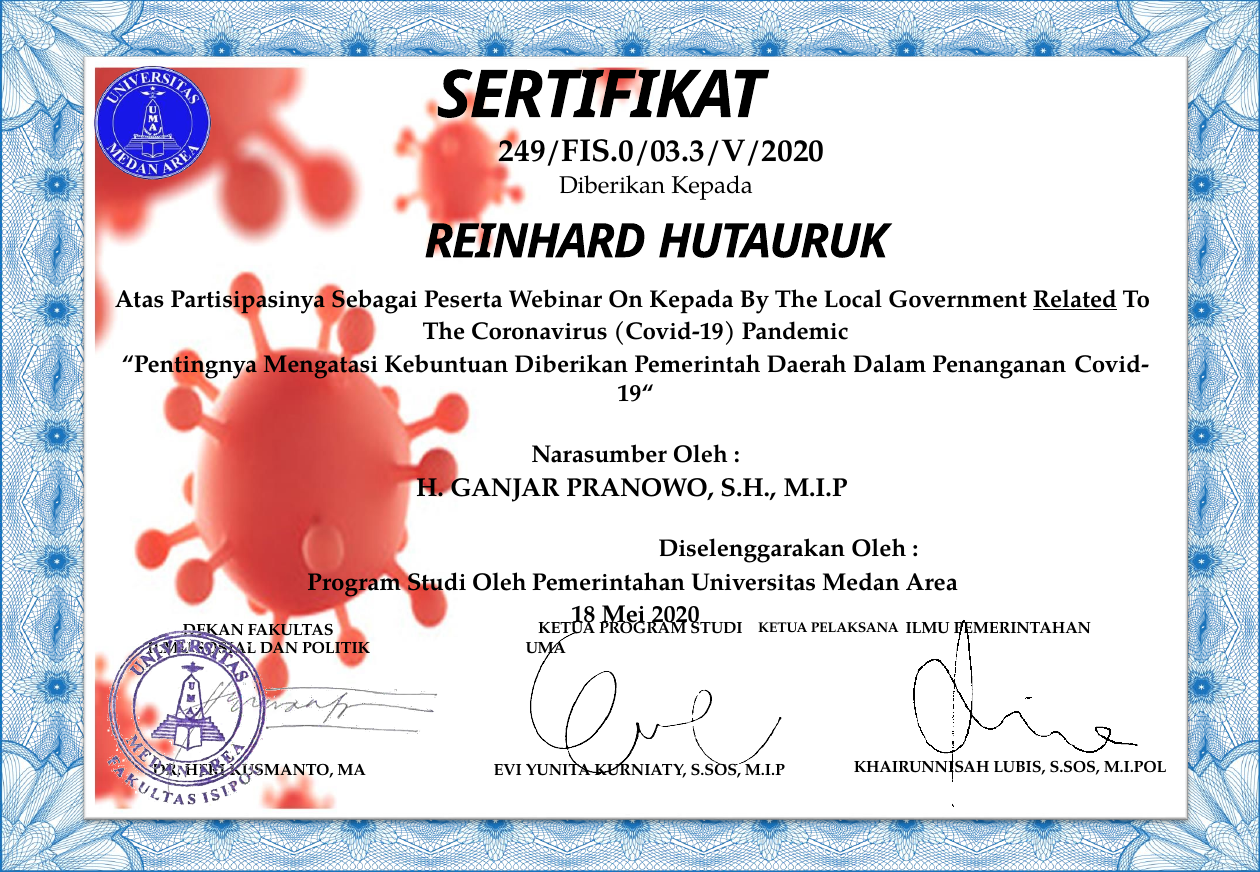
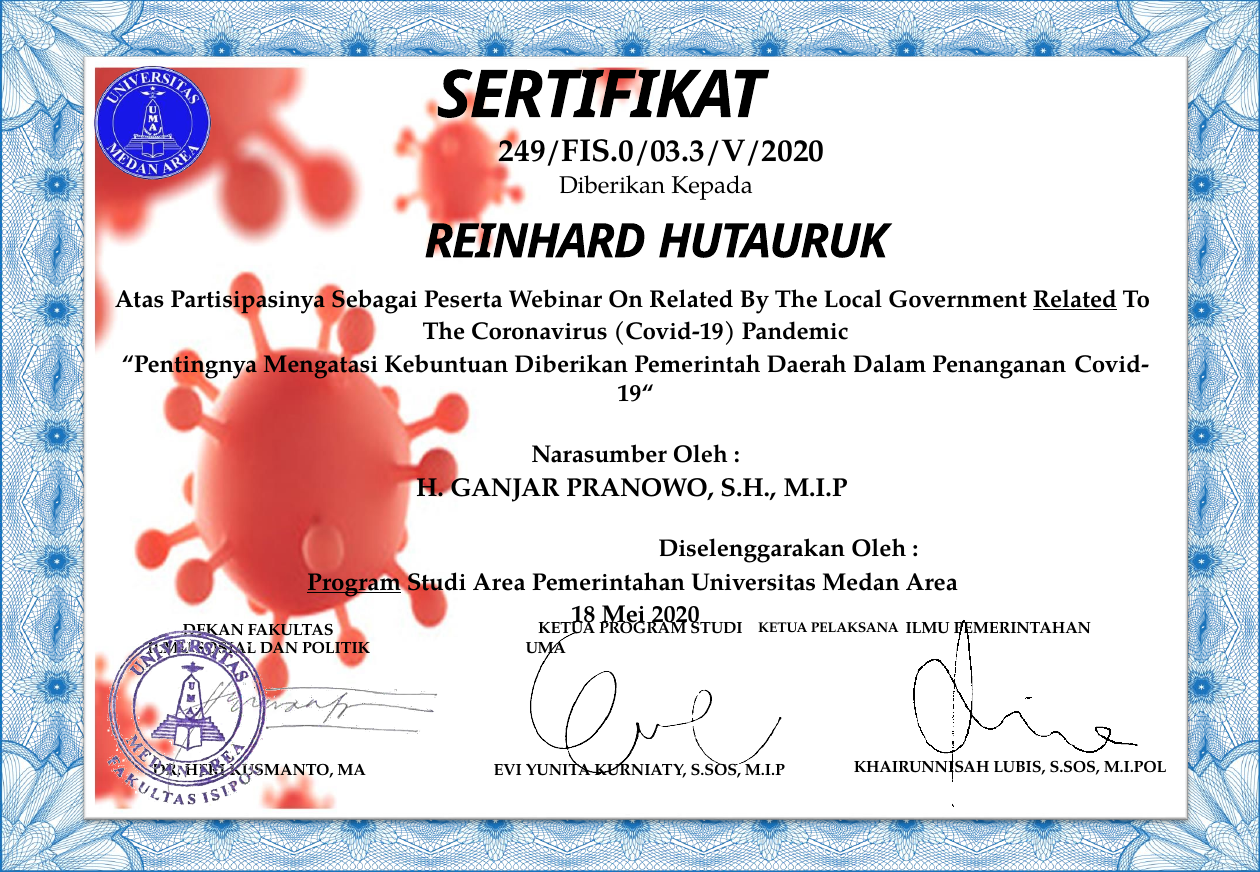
On Kepada: Kepada -> Related (691, 299)
Program underline: none -> present (354, 583)
Studi Oleh: Oleh -> Area (499, 583)
